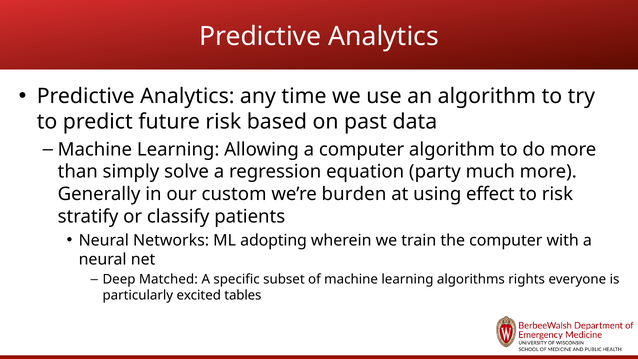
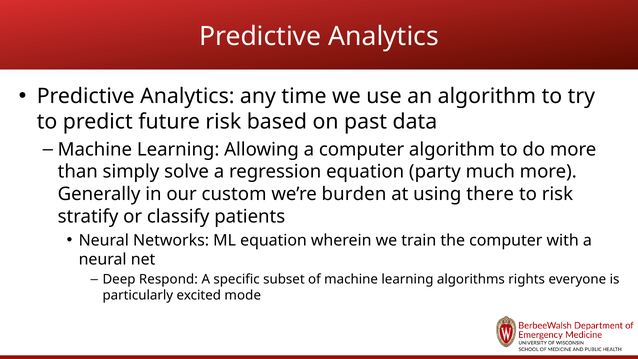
effect: effect -> there (490, 194)
ML adopting: adopting -> equation (274, 240)
Matched: Matched -> Respond (168, 279)
tables: tables -> mode (243, 295)
